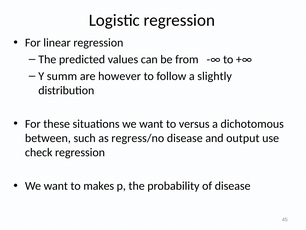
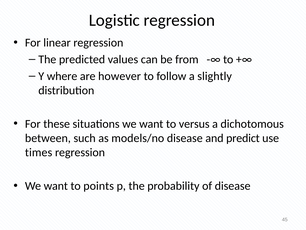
summ: summ -> where (62, 76)
regress/no: regress/no -> models/no (138, 138)
output: output -> predict (243, 138)
check: check -> times (39, 152)
makes: makes -> points (99, 186)
